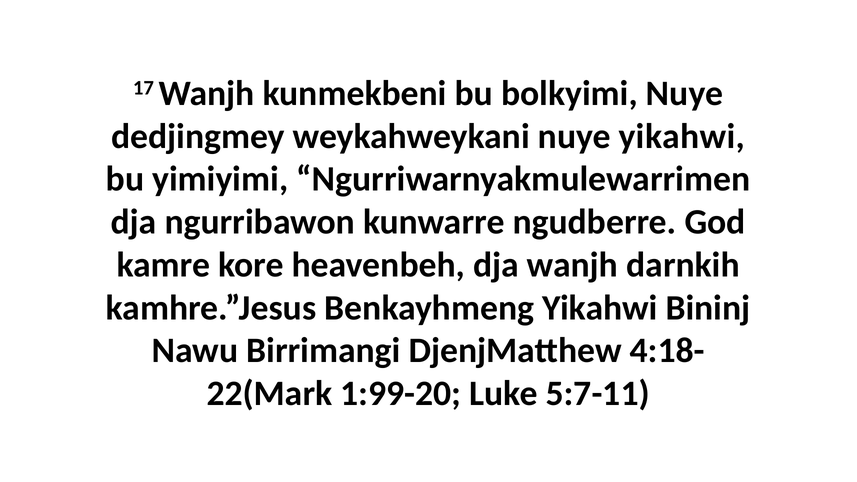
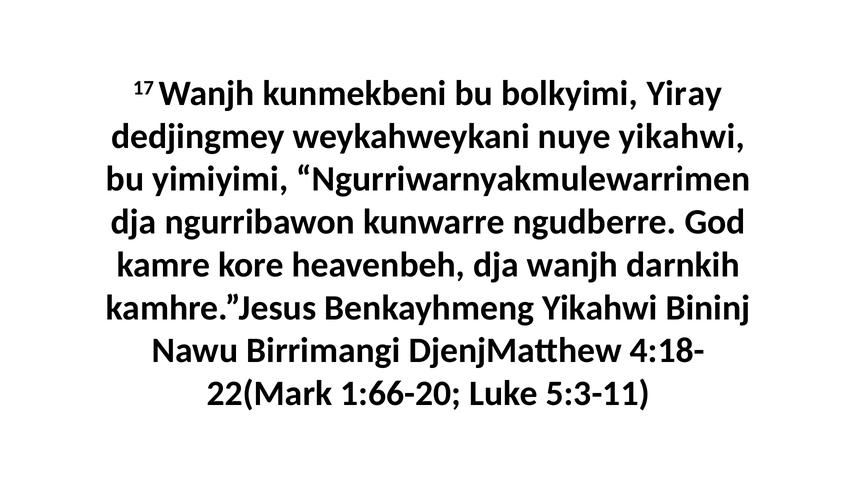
bolkyimi Nuye: Nuye -> Yiray (684, 94)
1:99-20: 1:99-20 -> 1:66-20 (401, 393)
5:7-11: 5:7-11 -> 5:3-11 (598, 393)
